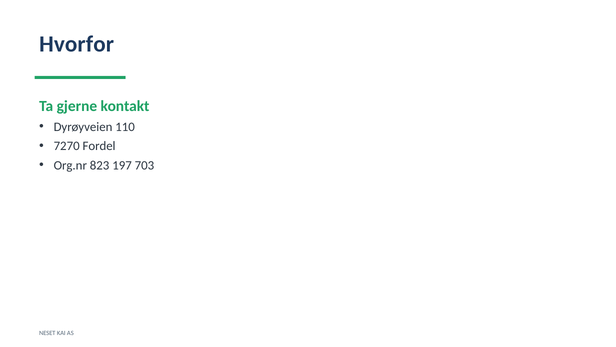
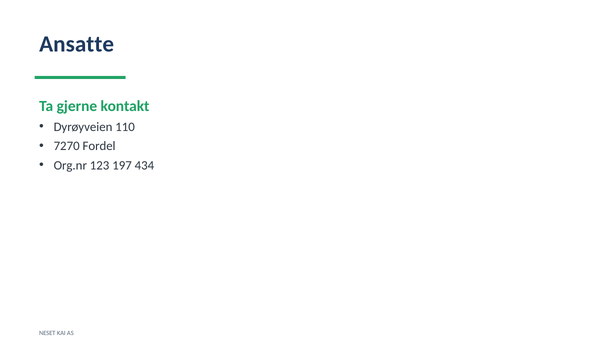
Hvorfor: Hvorfor -> Ansatte (77, 44)
823: 823 -> 123 (100, 165)
703: 703 -> 434 (144, 165)
